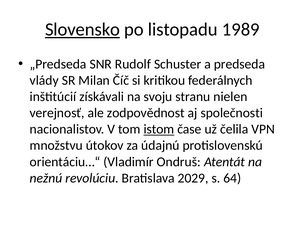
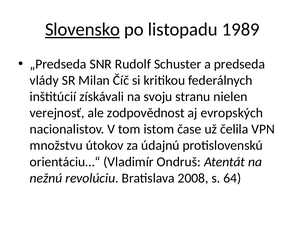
společnosti: společnosti -> evropských (232, 113)
istom underline: present -> none (159, 129)
2029: 2029 -> 2008 (193, 178)
